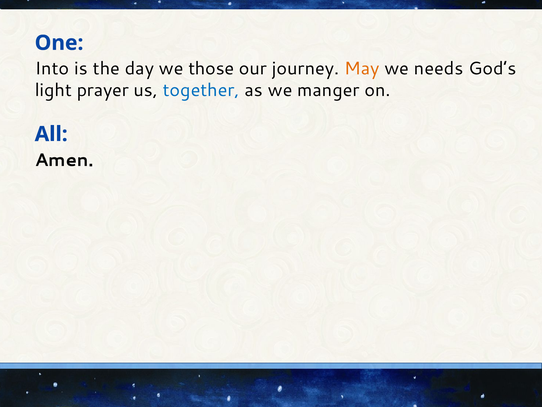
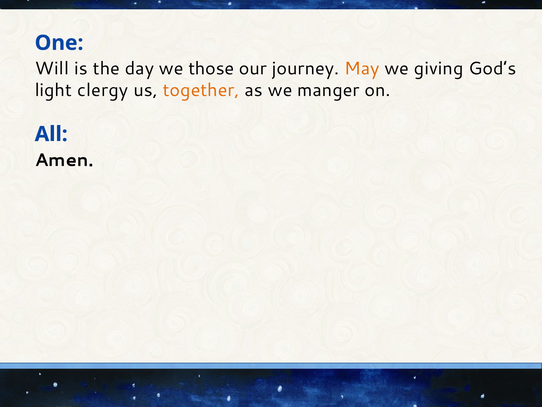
Into: Into -> Will (52, 68)
needs: needs -> giving (439, 68)
prayer: prayer -> clergy (103, 90)
together colour: blue -> orange (201, 90)
